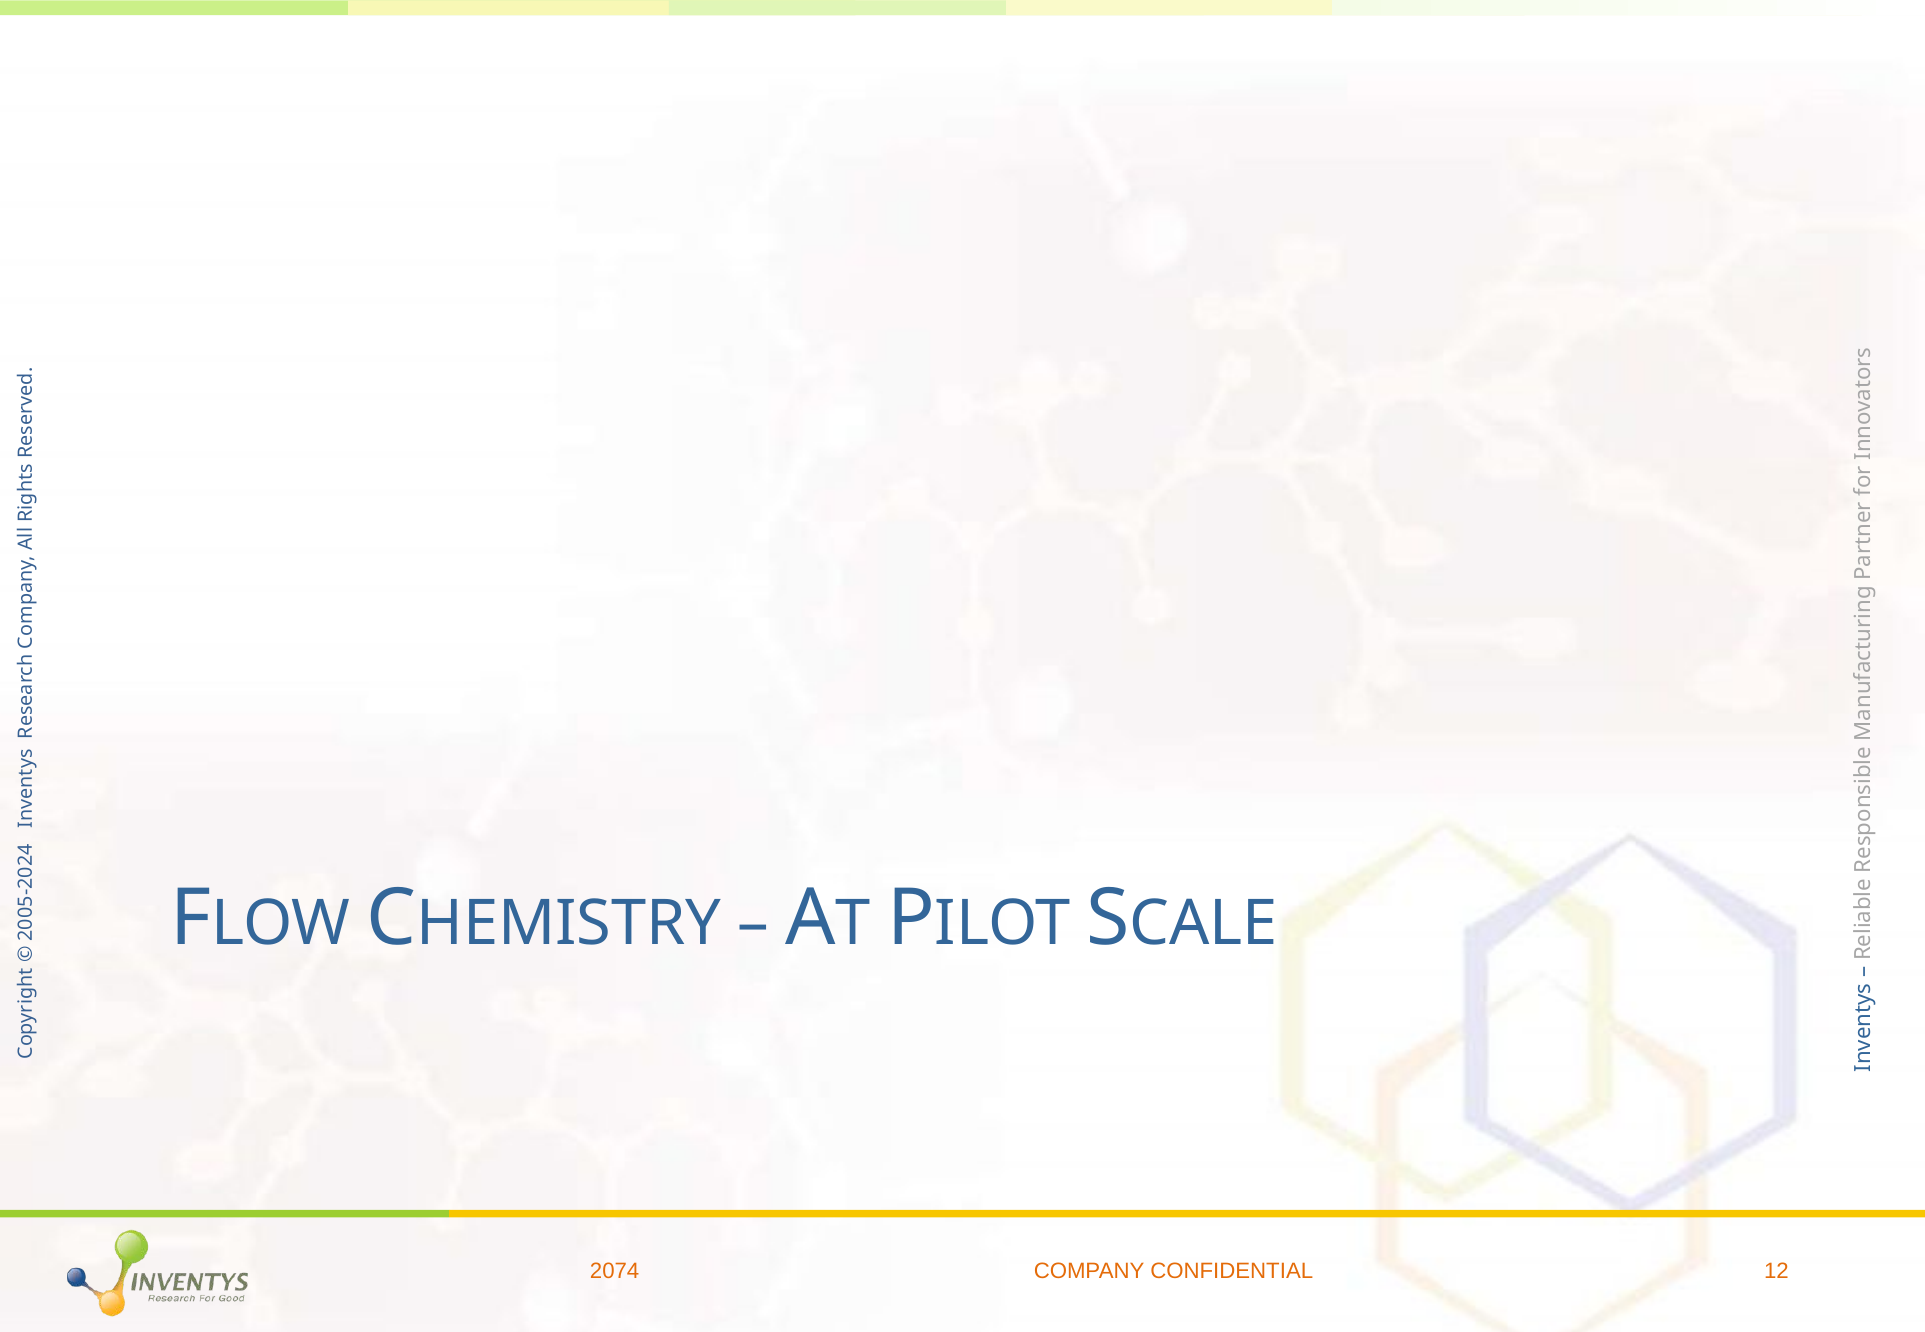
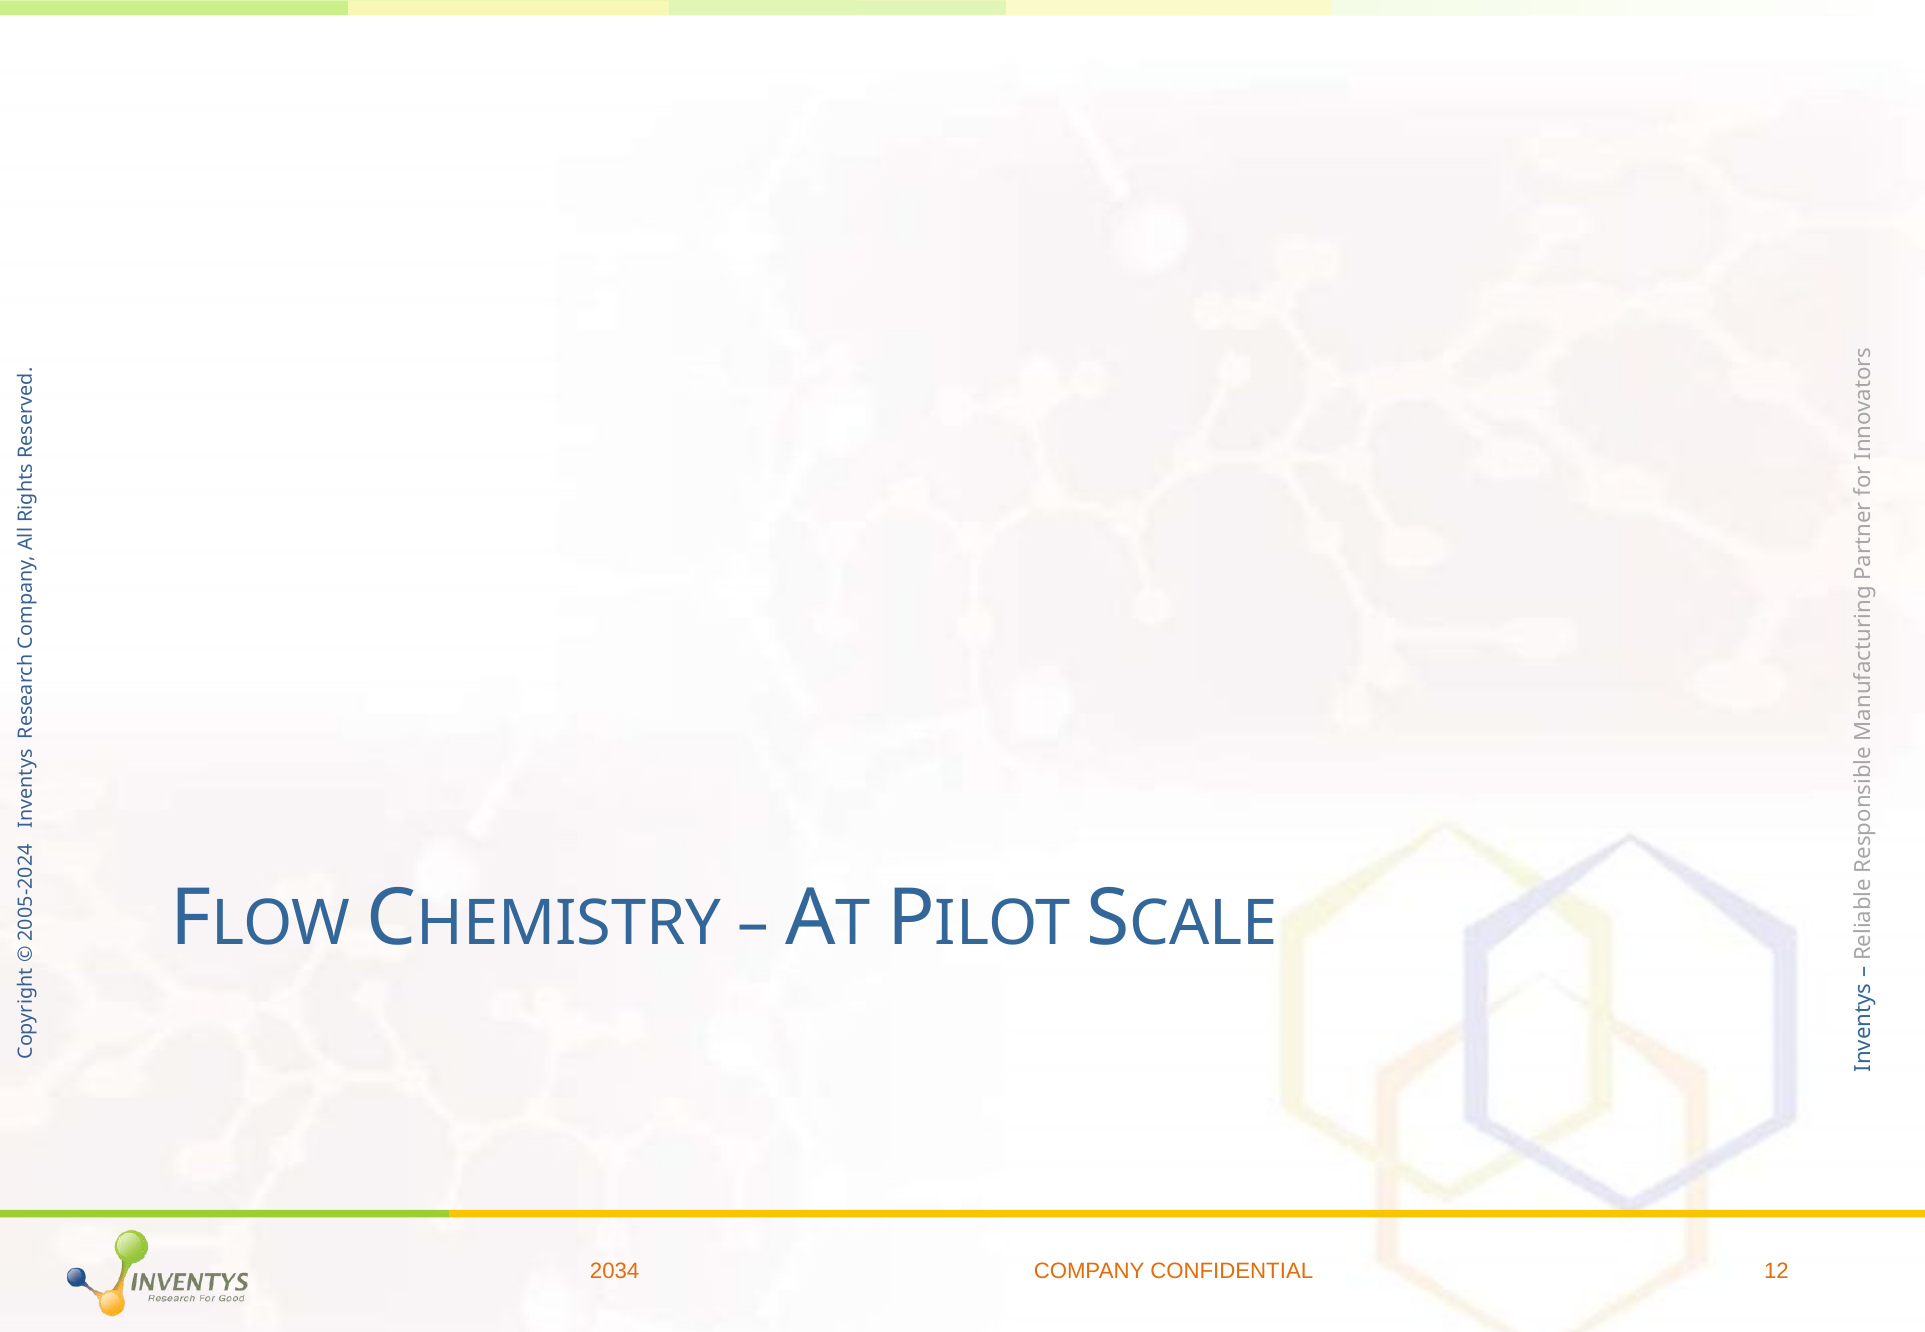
2074: 2074 -> 2034 (615, 1272)
